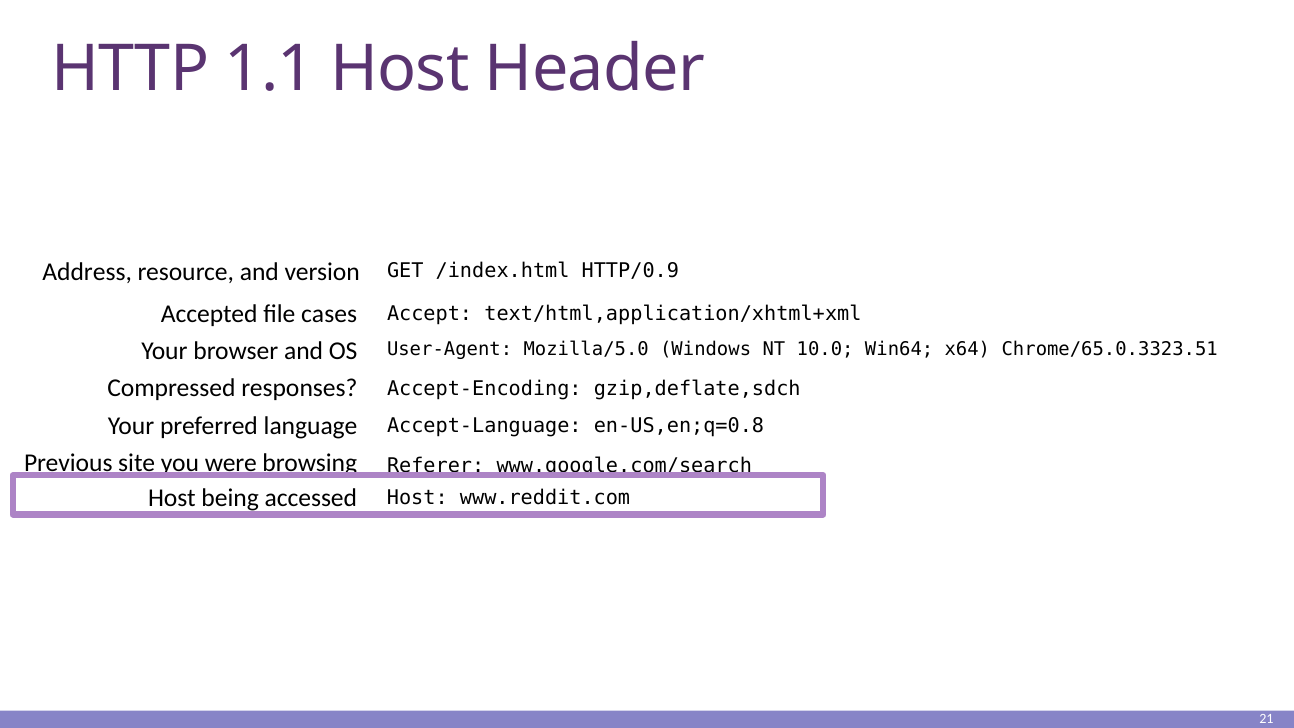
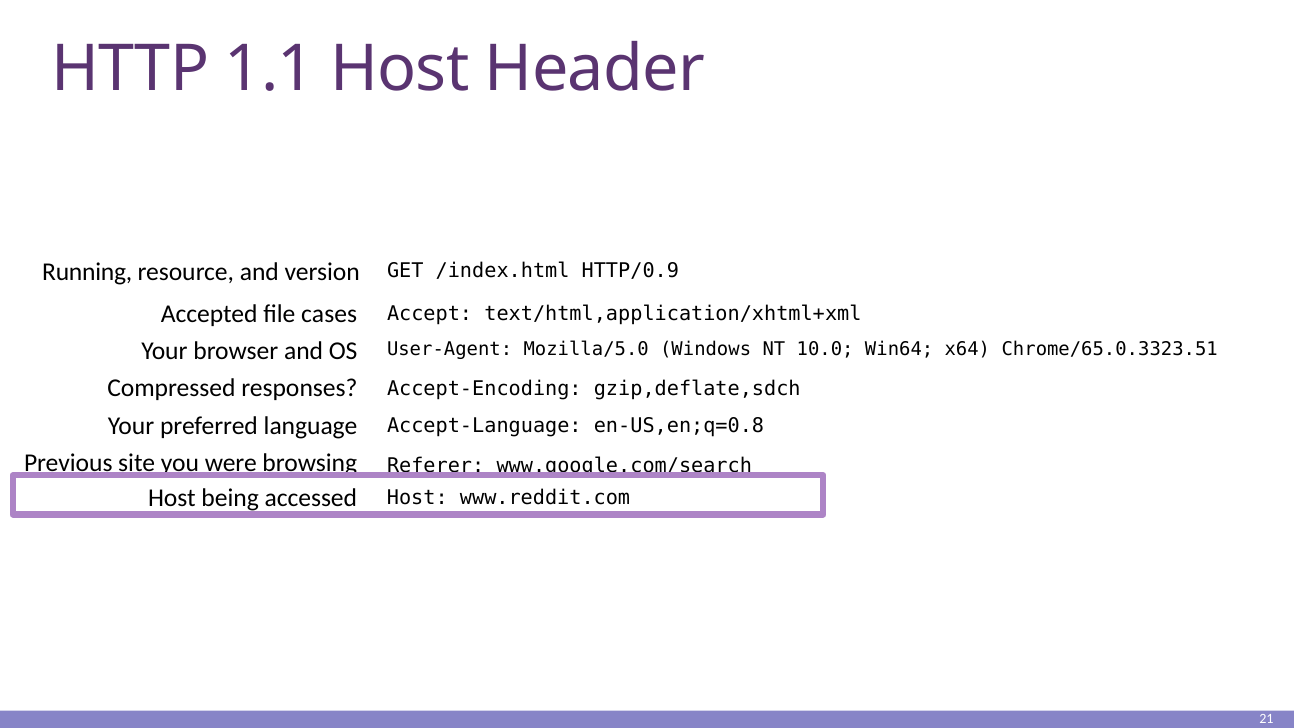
Address: Address -> Running (87, 272)
